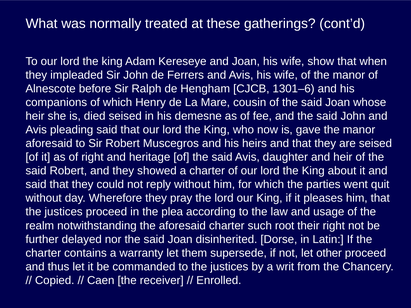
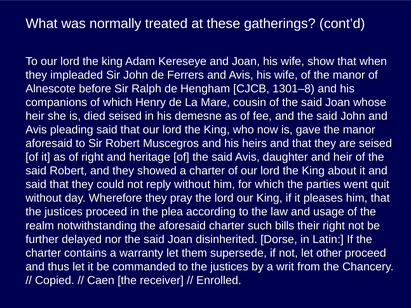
1301–6: 1301–6 -> 1301–8 (294, 89)
root: root -> bills (285, 226)
